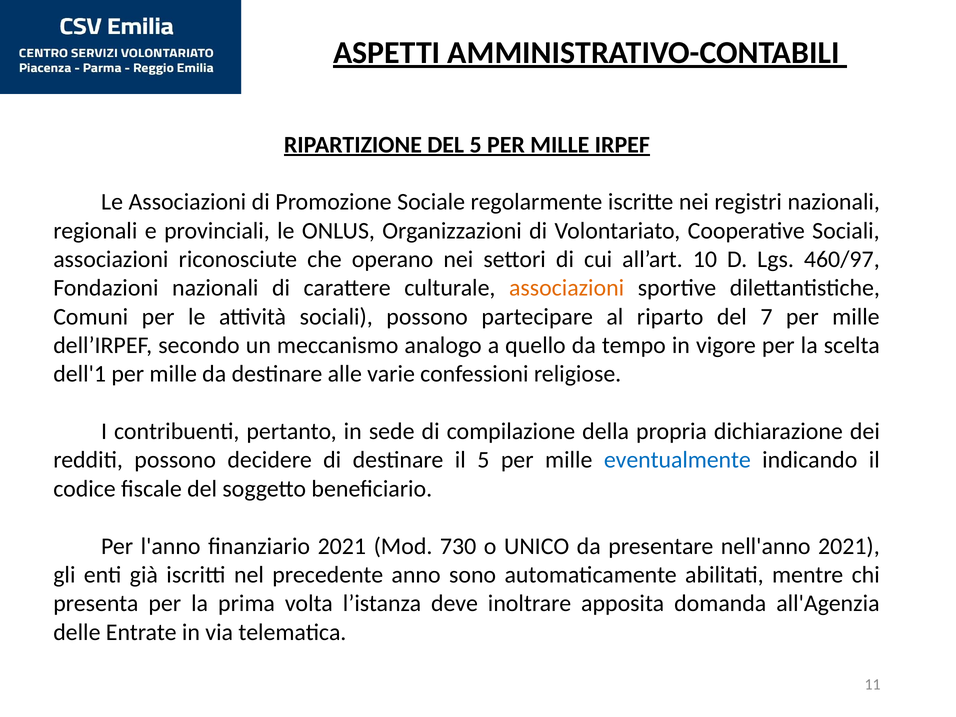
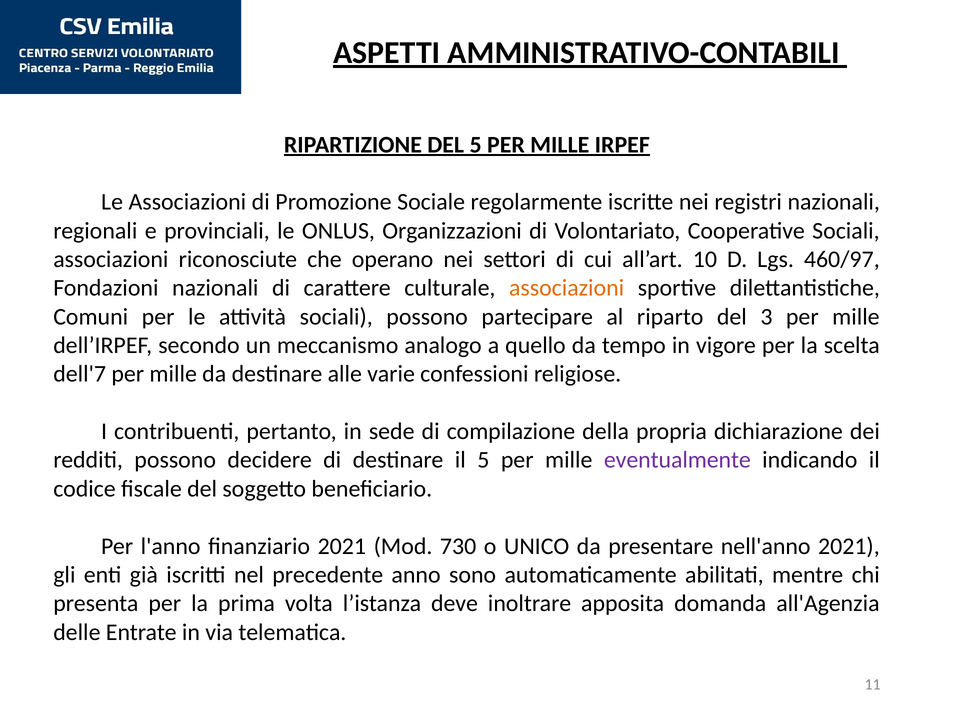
7: 7 -> 3 (766, 317)
dell'1: dell'1 -> dell'7 (80, 374)
eventualmente colour: blue -> purple (677, 460)
